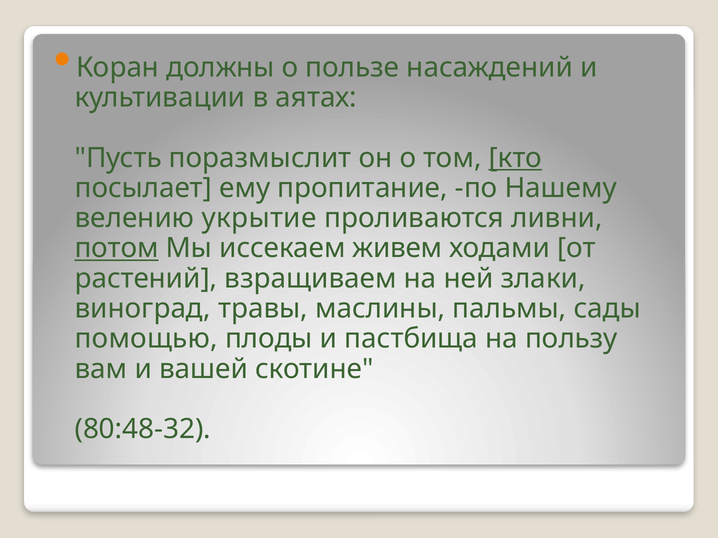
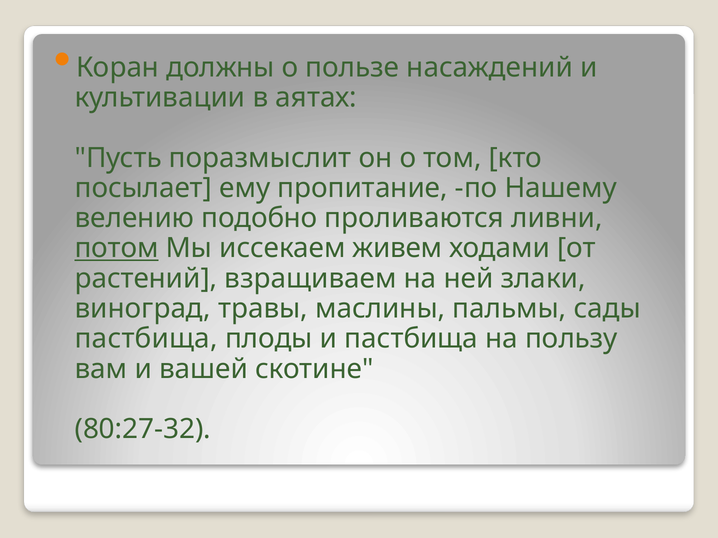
кто underline: present -> none (515, 158)
укрытие: укрытие -> подобно (259, 218)
помощью: помощью -> пастбища (146, 339)
80:48-32: 80:48-32 -> 80:27-32 (143, 429)
